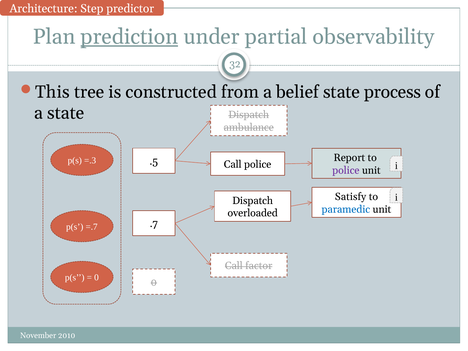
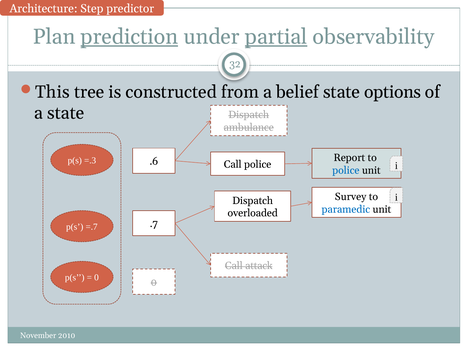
partial underline: none -> present (276, 37)
process: process -> options (393, 92)
.5: .5 -> .6 (154, 161)
police colour: purple -> blue (346, 170)
Satisfy: Satisfy -> Survey (351, 197)
factor: factor -> attack (259, 266)
